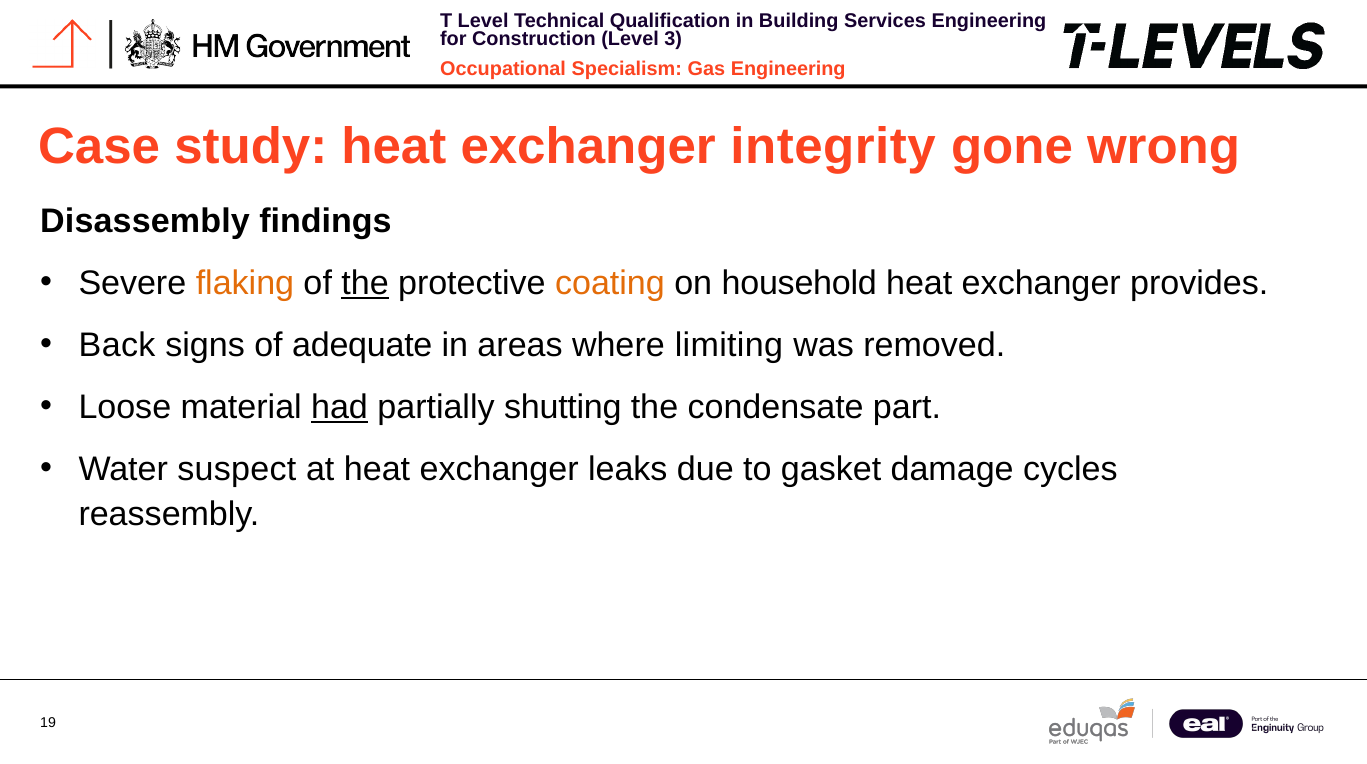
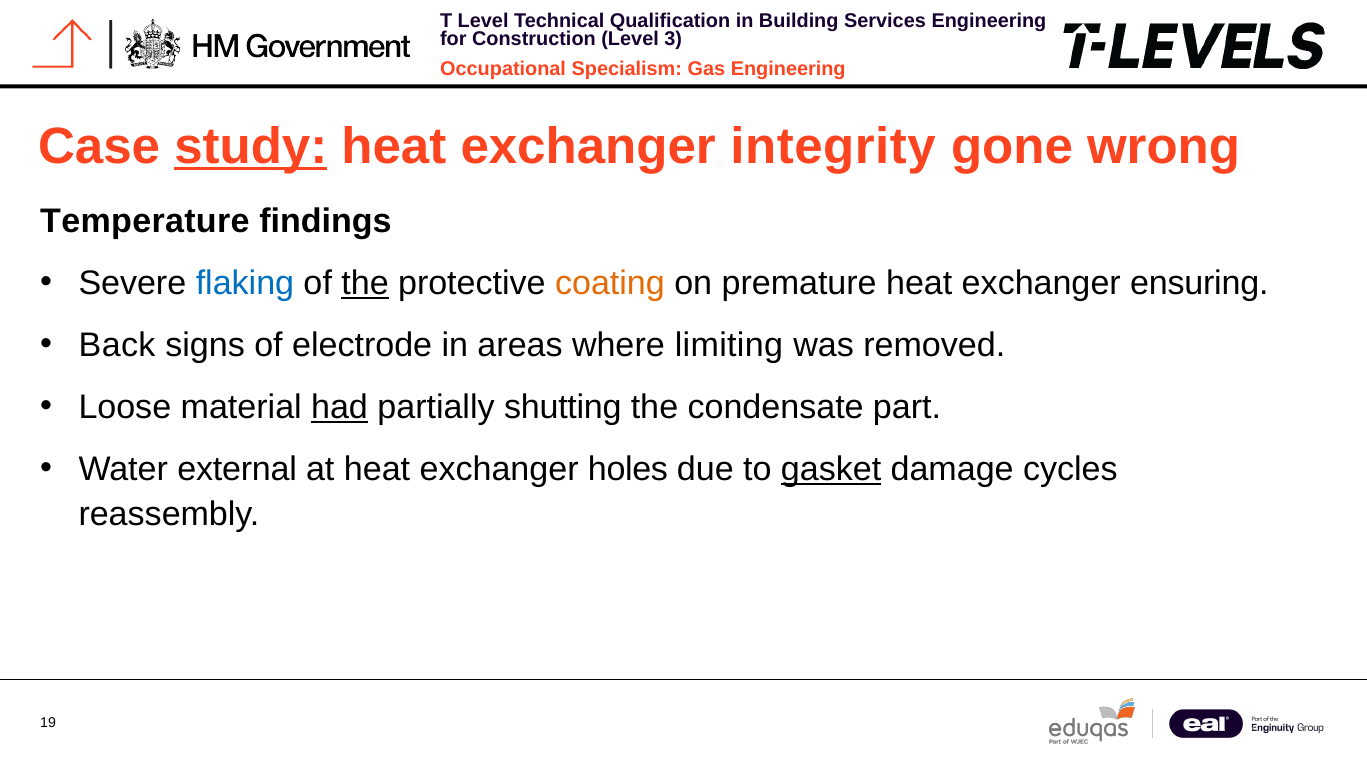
study underline: none -> present (251, 147)
Disassembly: Disassembly -> Temperature (145, 221)
flaking colour: orange -> blue (245, 283)
household: household -> premature (799, 283)
provides: provides -> ensuring (1199, 283)
adequate: adequate -> electrode (362, 345)
suspect: suspect -> external (237, 469)
leaks: leaks -> holes (628, 469)
gasket underline: none -> present (831, 469)
